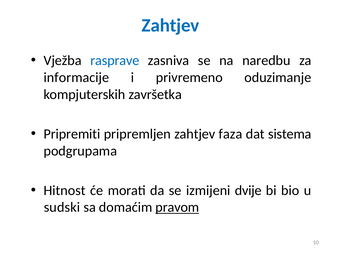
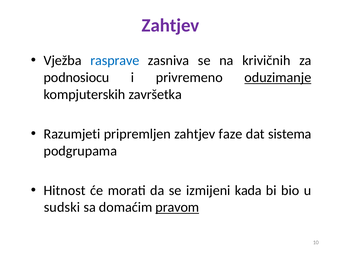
Zahtjev colour: blue -> purple (170, 25)
naredbu: naredbu -> krivičnih (266, 61)
informacije: informacije -> podnosiocu (77, 78)
oduzimanje underline: none -> present (278, 78)
Pripremiti: Pripremiti -> Razumjeti (72, 134)
faza: faza -> faze (231, 134)
dvije: dvije -> kada (248, 191)
